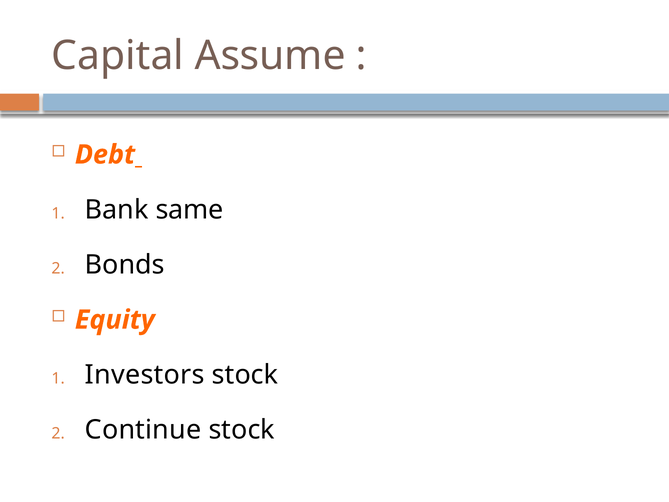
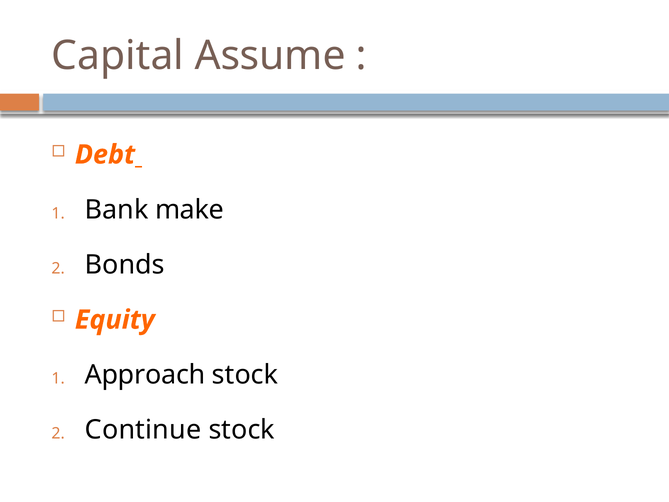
same: same -> make (190, 210)
Investors: Investors -> Approach (145, 375)
